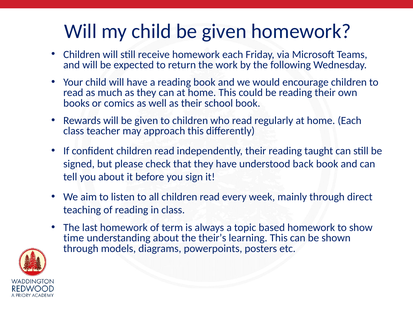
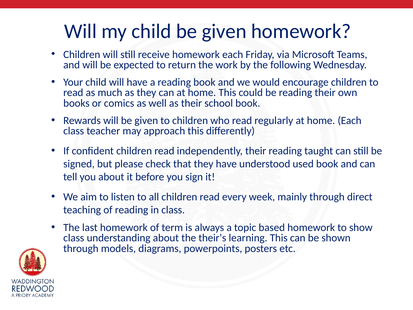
back: back -> used (303, 164)
time: time -> class (74, 238)
